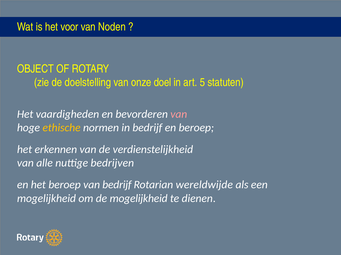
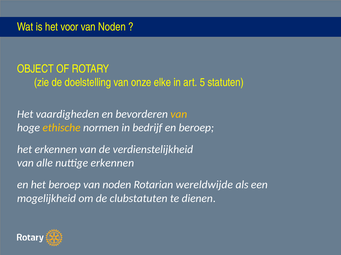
doel: doel -> elke (162, 83)
van colour: pink -> yellow (179, 114)
nuttige bedrijven: bedrijven -> erkennen (112, 163)
beroep van bedrijf: bedrijf -> noden (117, 185)
de mogelijkheid: mogelijkheid -> clubstatuten (139, 199)
